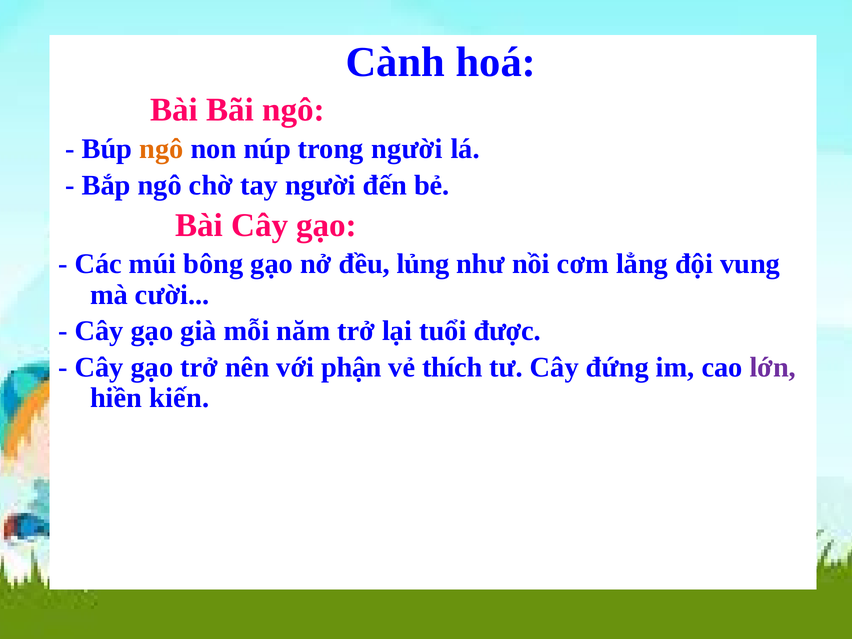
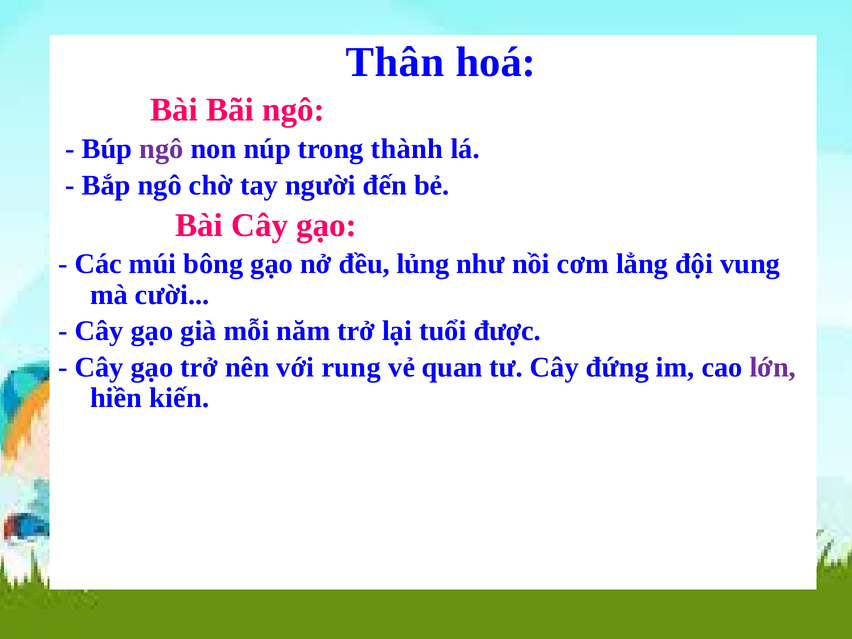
Cành: Cành -> Thân (395, 62)
ngô colour: orange -> purple (161, 149)
trong người: người -> thành (407, 149)
phận: phận -> rung (351, 367)
thích: thích -> quan (452, 367)
